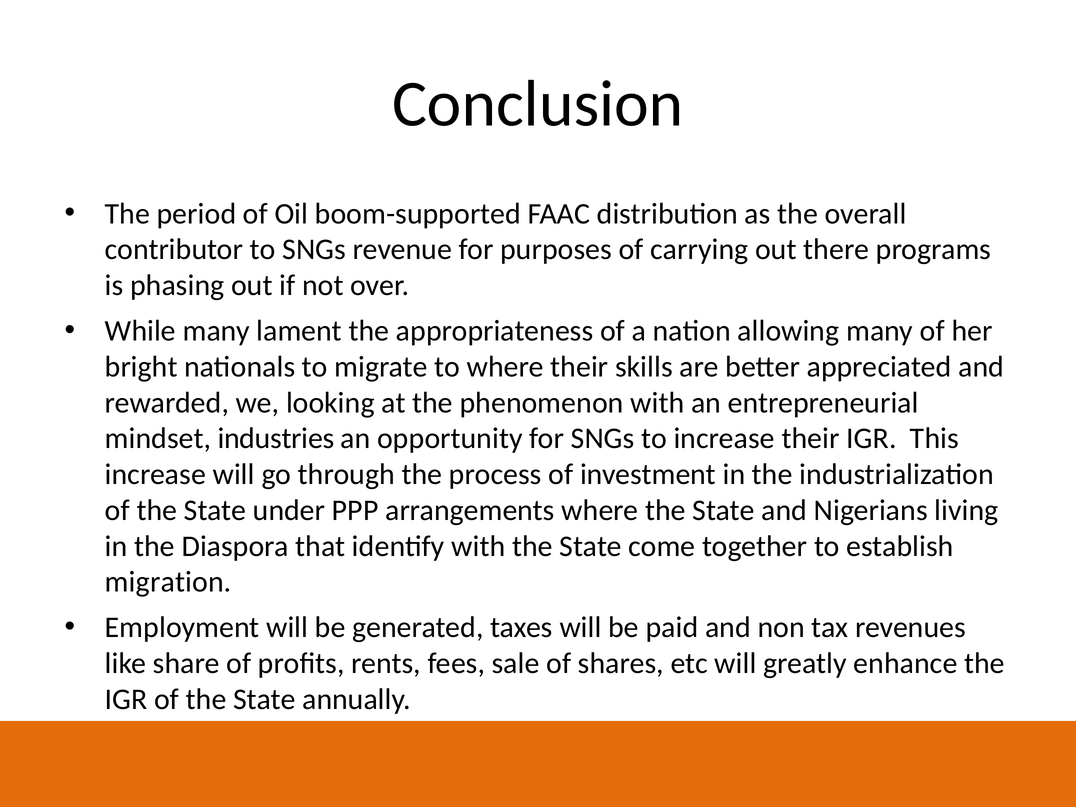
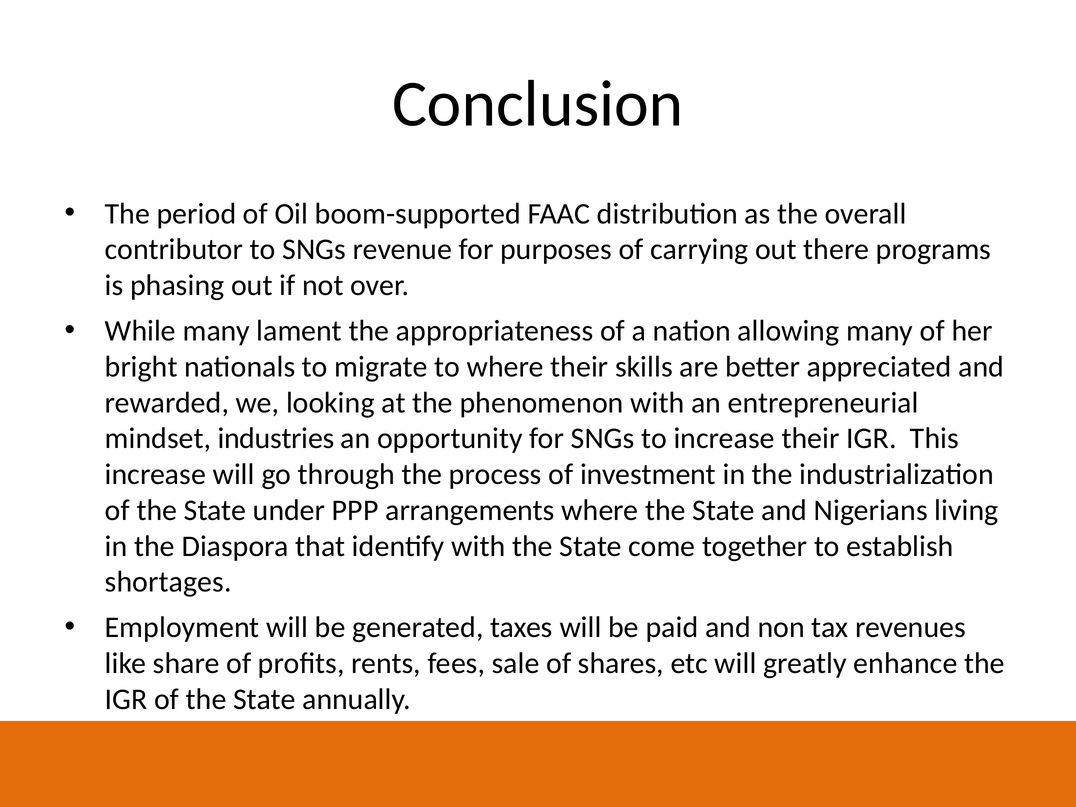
migration: migration -> shortages (168, 582)
